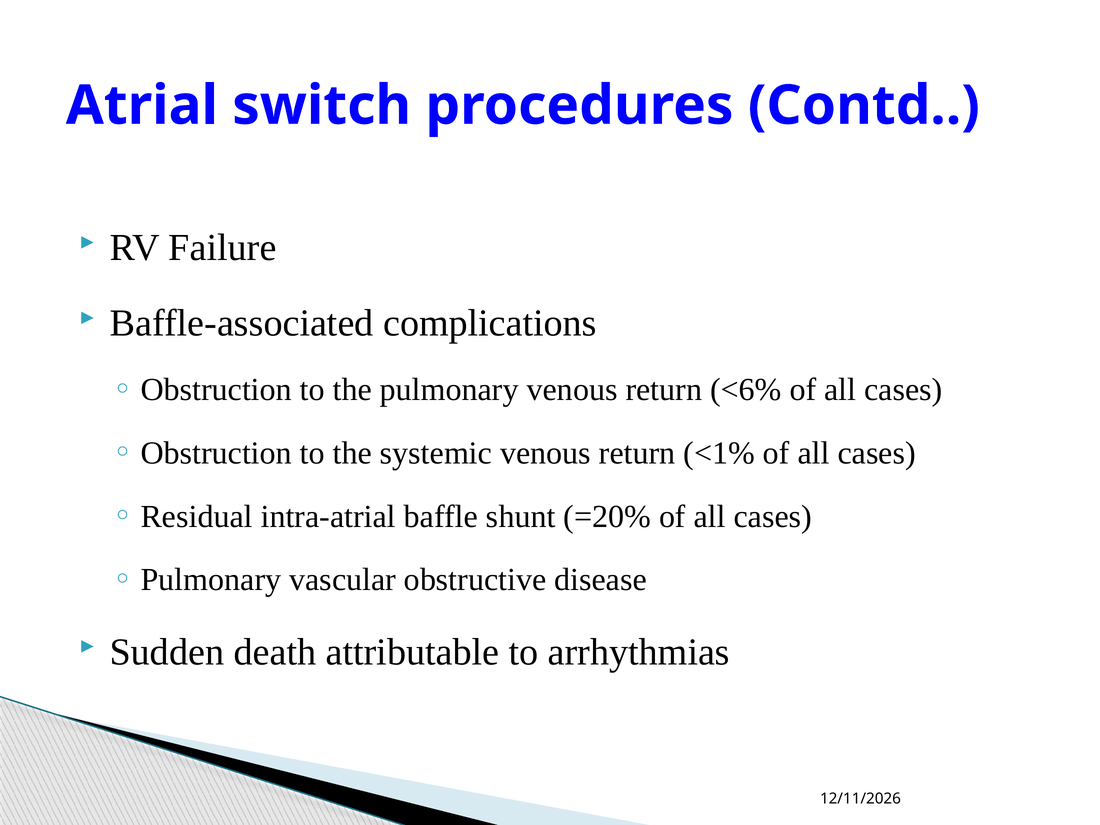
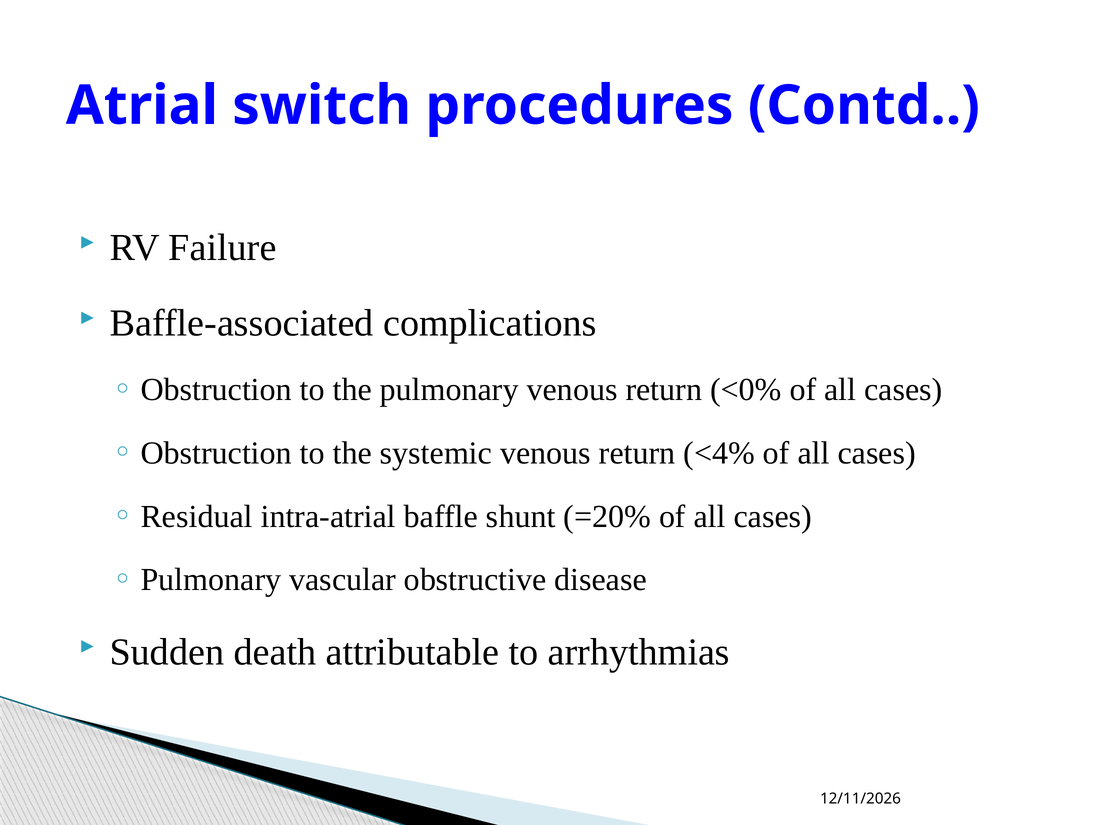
<6%: <6% -> <0% (746, 390)
<1%: <1% -> <4% (719, 453)
